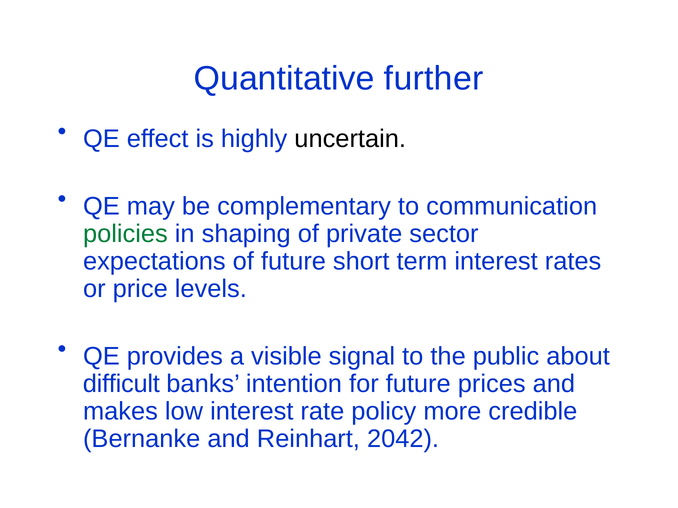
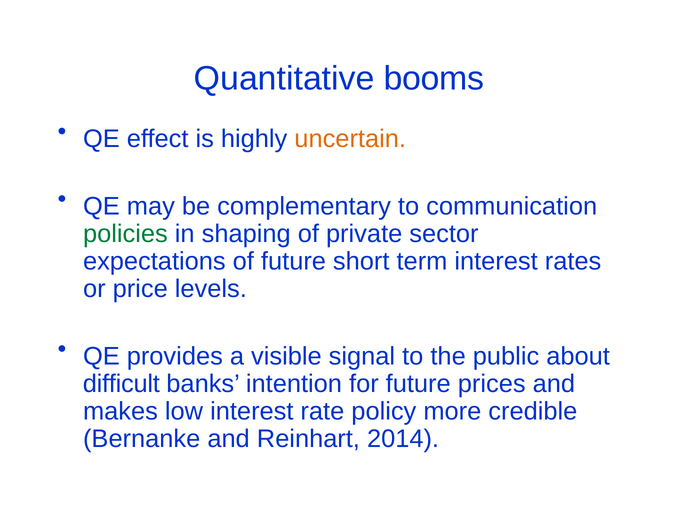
further: further -> booms (434, 79)
uncertain colour: black -> orange (350, 139)
2042: 2042 -> 2014 (403, 439)
